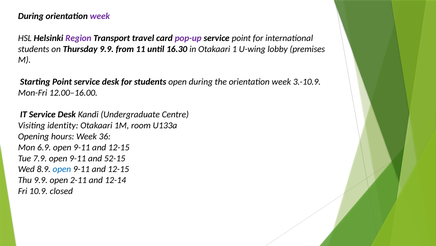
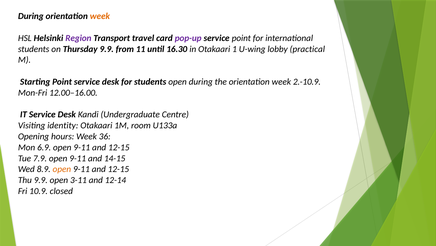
week colour: purple -> orange (100, 16)
premises: premises -> practical (307, 49)
3.-10.9: 3.-10.9 -> 2.-10.9 (307, 82)
52-15: 52-15 -> 14-15 (115, 158)
open colour: blue -> orange (62, 169)
2-11: 2-11 -> 3-11 (78, 180)
